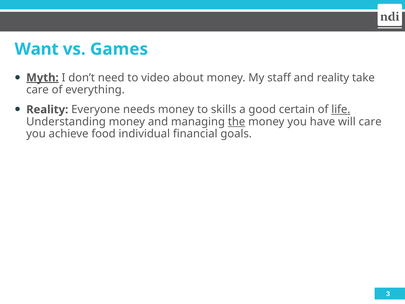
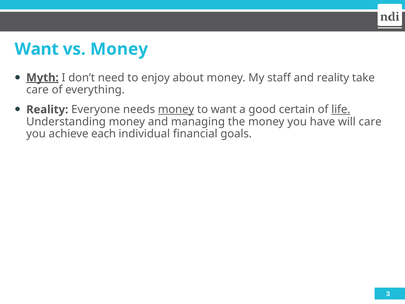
vs Games: Games -> Money (119, 49)
video: video -> enjoy (155, 78)
money underline: none -> present (176, 109)
to skills: skills -> want (224, 109)
the underline: present -> none (237, 122)
food: food -> each (104, 134)
